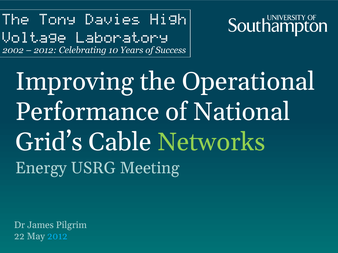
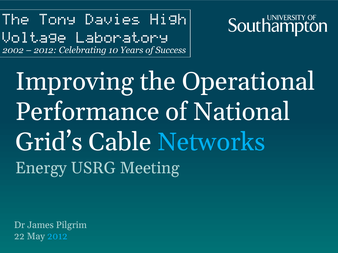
Networks colour: light green -> light blue (211, 142)
